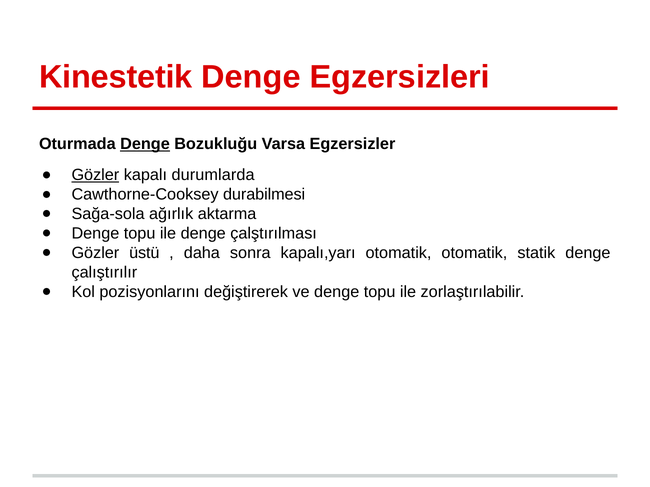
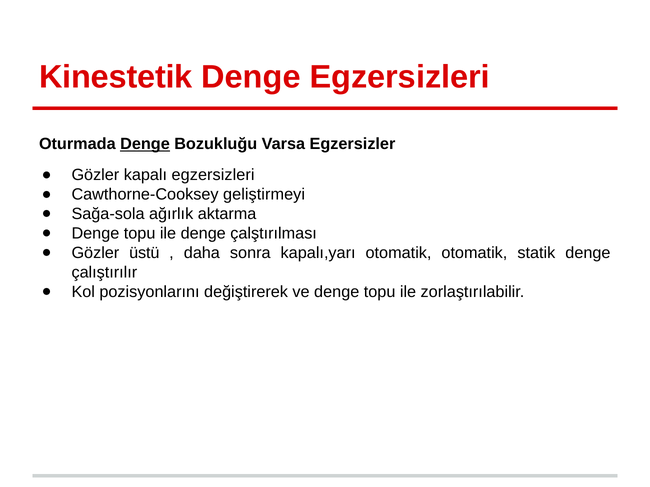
Gözler underline: present -> none (95, 175)
kapalı durumlarda: durumlarda -> egzersizleri (213, 175)
durabilmesi: durabilmesi -> geliştirmeyi (264, 195)
